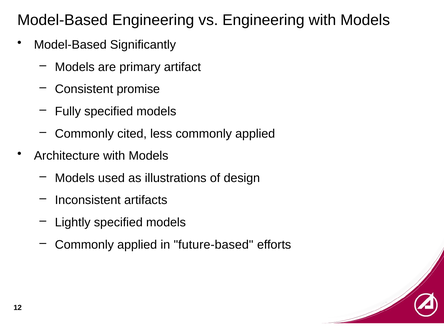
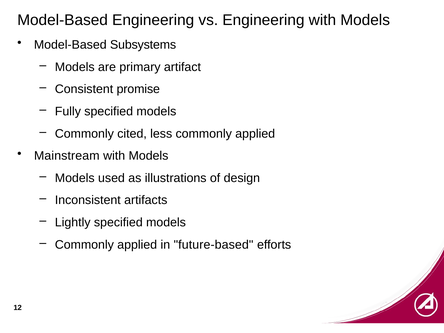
Significantly: Significantly -> Subsystems (143, 45)
Architecture: Architecture -> Mainstream (67, 156)
